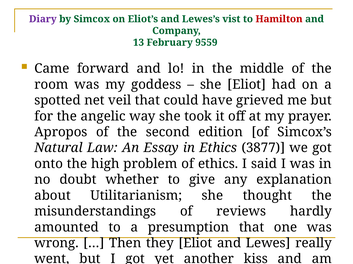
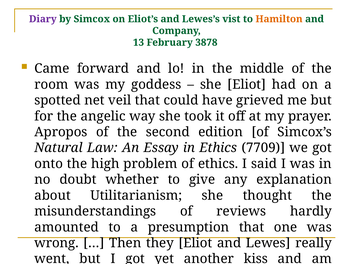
Hamilton colour: red -> orange (279, 19)
9559: 9559 -> 3878 (206, 43)
3877: 3877 -> 7709 (263, 148)
